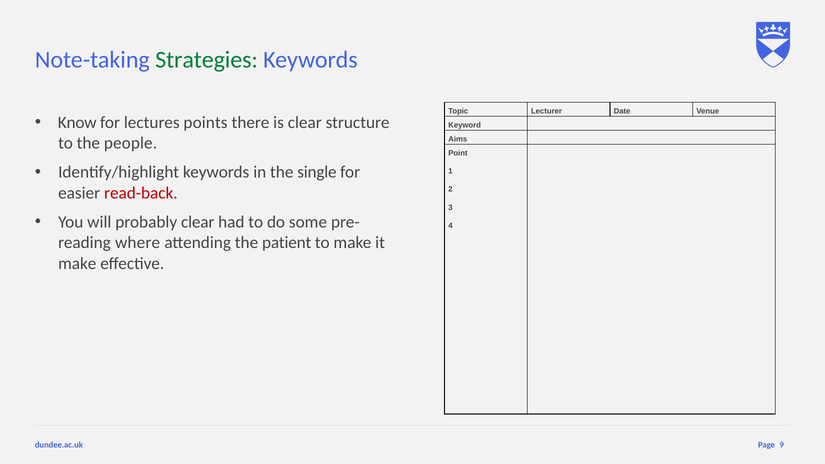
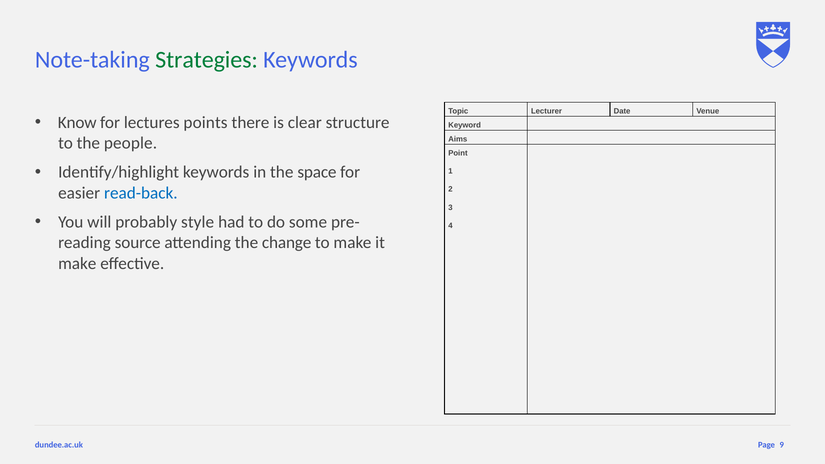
single: single -> space (317, 172)
read-back colour: red -> blue (141, 193)
probably clear: clear -> style (198, 222)
where: where -> source (138, 243)
patient: patient -> change (287, 243)
